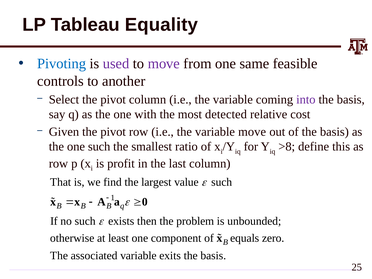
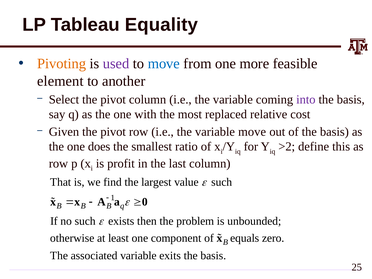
Pivoting colour: blue -> orange (62, 64)
move colour: purple -> blue (164, 64)
same: same -> more (254, 64)
controls: controls -> element (60, 81)
detected: detected -> replaced (226, 114)
one such: such -> does (99, 147)
>8: >8 -> >2 (287, 147)
